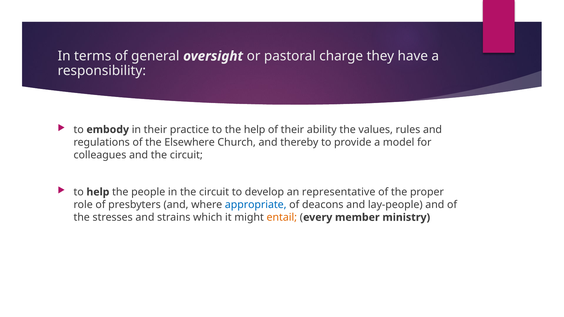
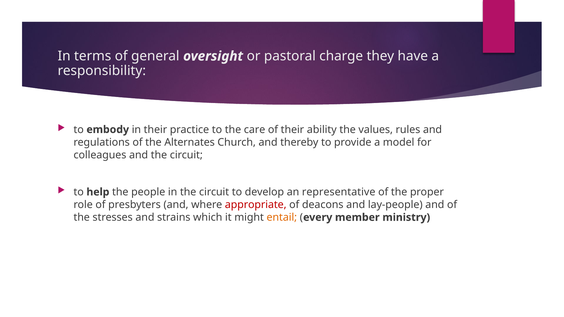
the help: help -> care (255, 130)
Elsewhere: Elsewhere -> Alternates (190, 142)
appropriate colour: blue -> red (256, 205)
